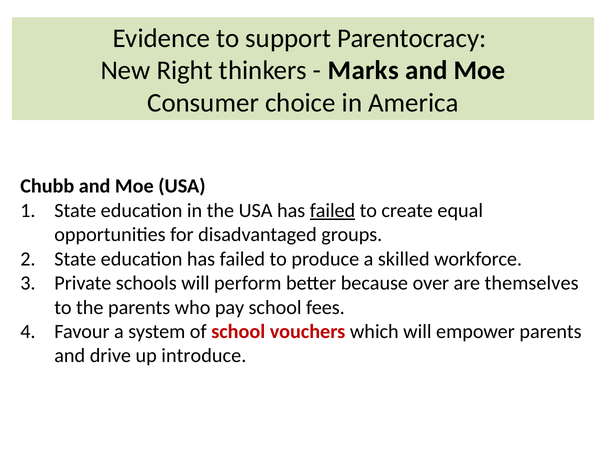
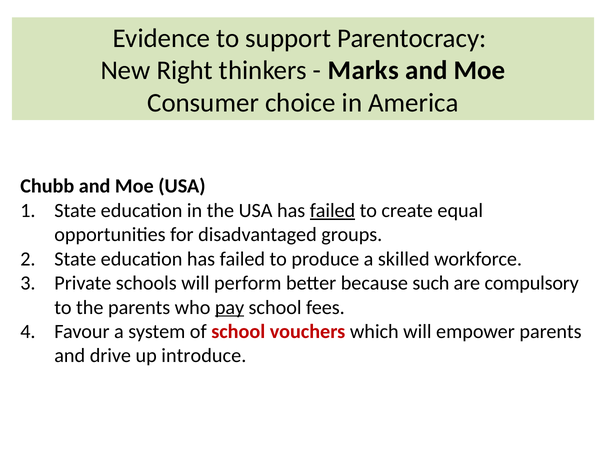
over: over -> such (431, 283)
themselves: themselves -> compulsory (532, 283)
pay underline: none -> present (230, 308)
